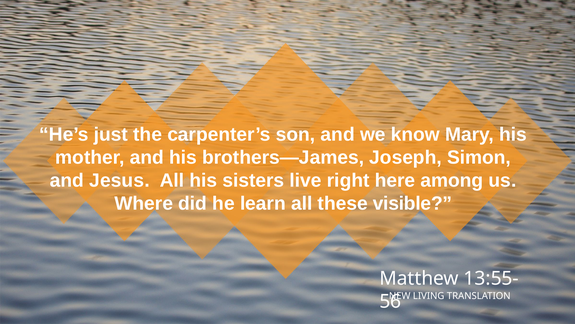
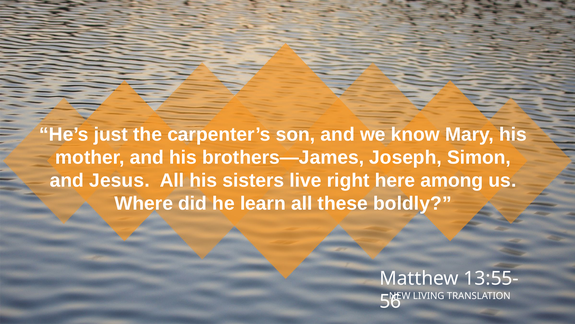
visible: visible -> boldly (412, 203)
